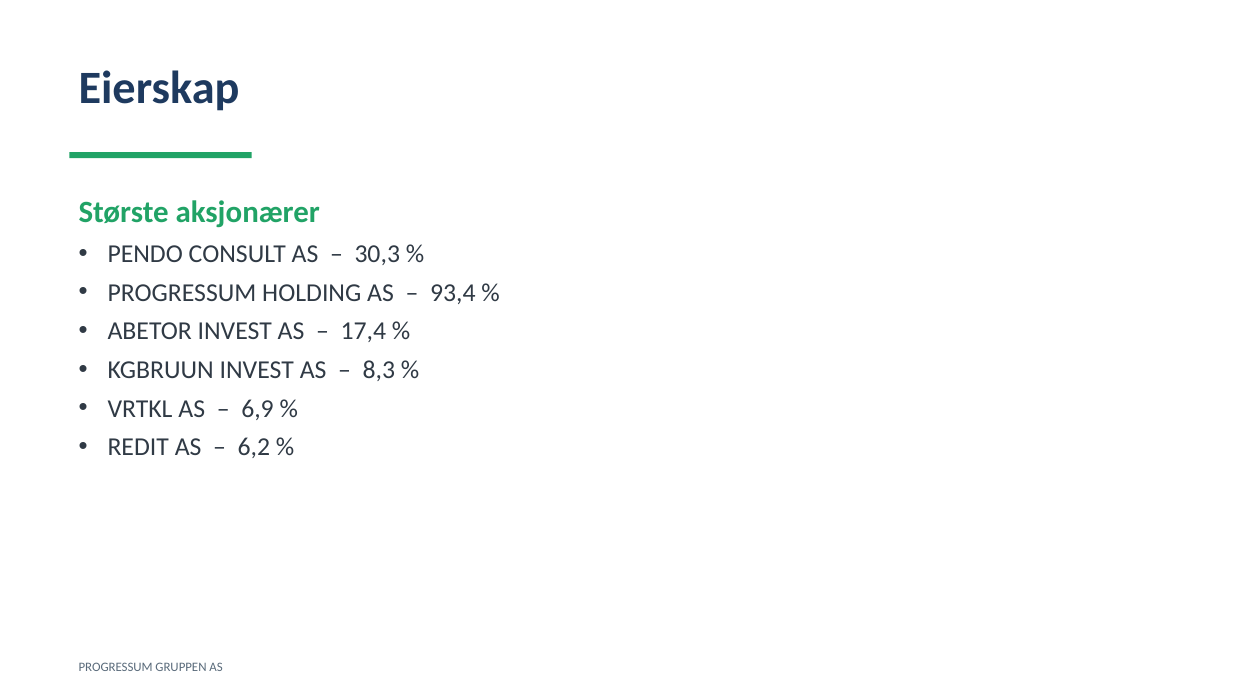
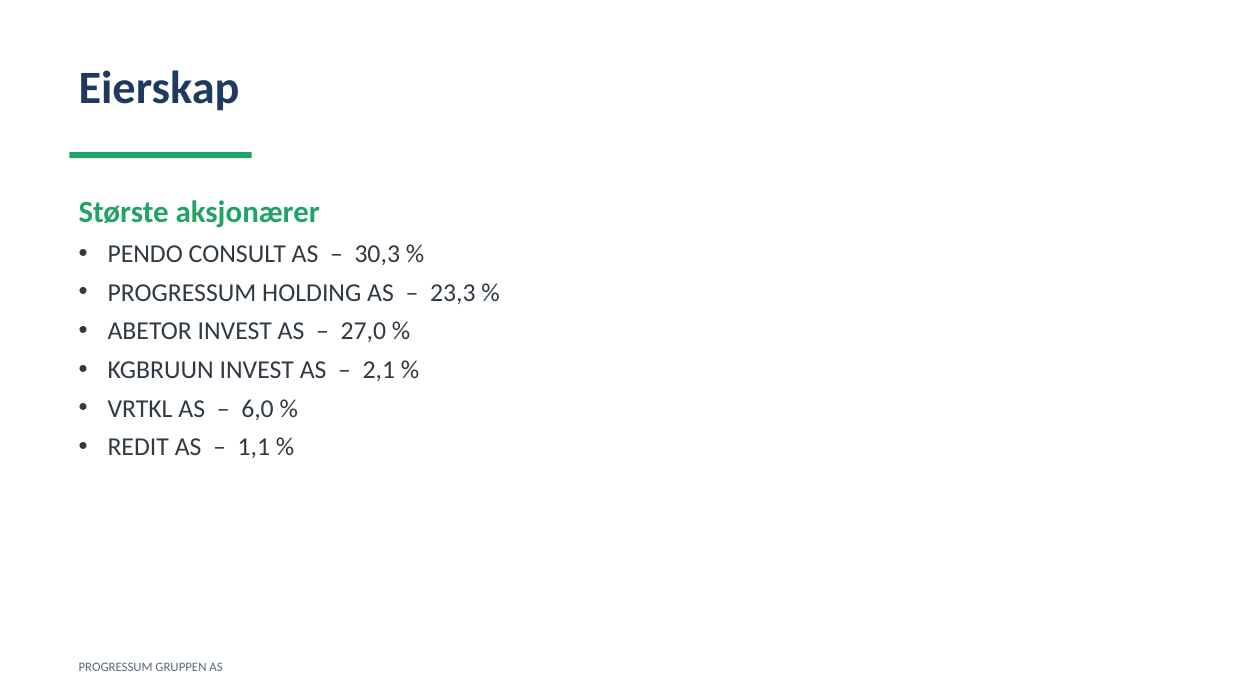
93,4: 93,4 -> 23,3 (453, 293)
17,4: 17,4 -> 27,0 (363, 331)
8,3: 8,3 -> 2,1 (379, 370)
6,9: 6,9 -> 6,0 (258, 408)
6,2: 6,2 -> 1,1 (254, 447)
